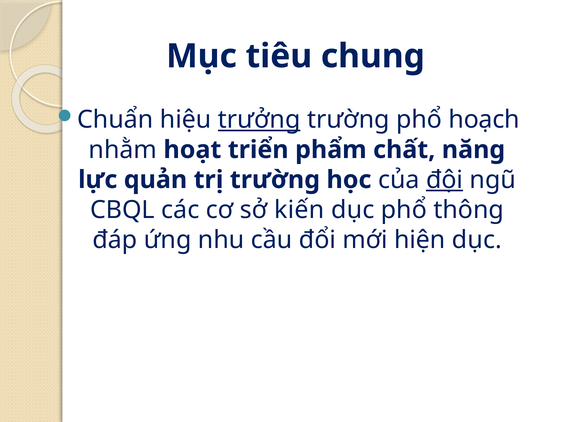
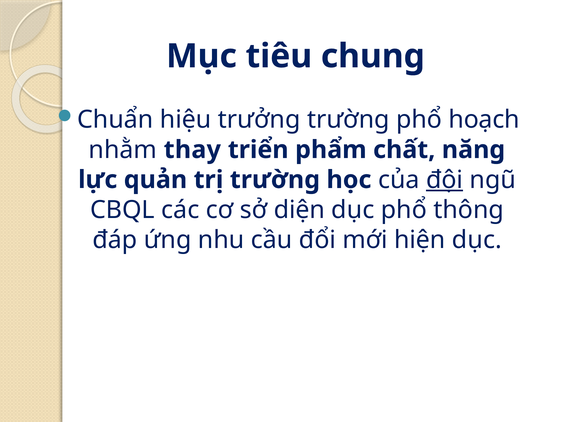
trưởng underline: present -> none (259, 120)
hoạt: hoạt -> thay (192, 150)
kiến: kiến -> diện (299, 210)
